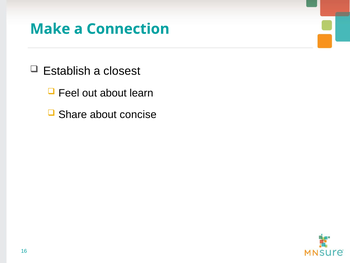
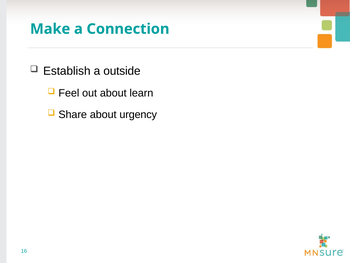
closest: closest -> outside (122, 71)
concise: concise -> urgency (138, 114)
